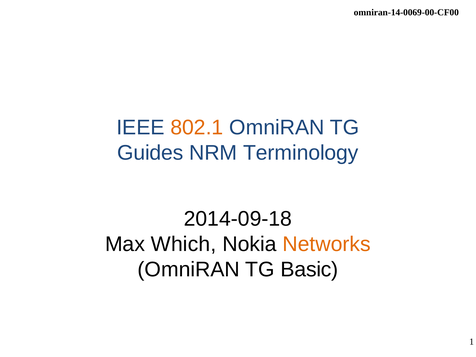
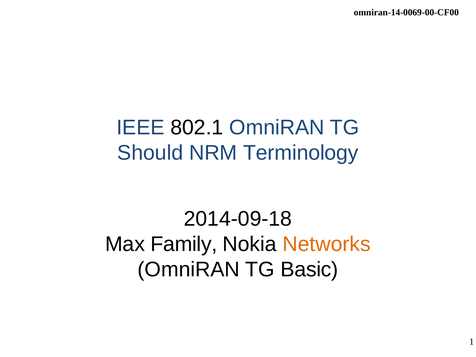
802.1 colour: orange -> black (197, 127)
Guides: Guides -> Should (150, 153)
Which: Which -> Family (184, 244)
